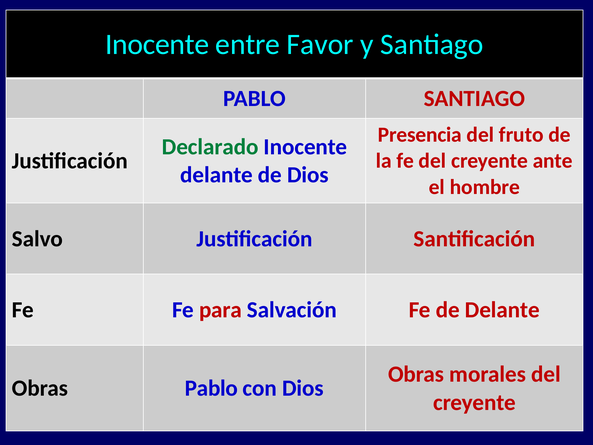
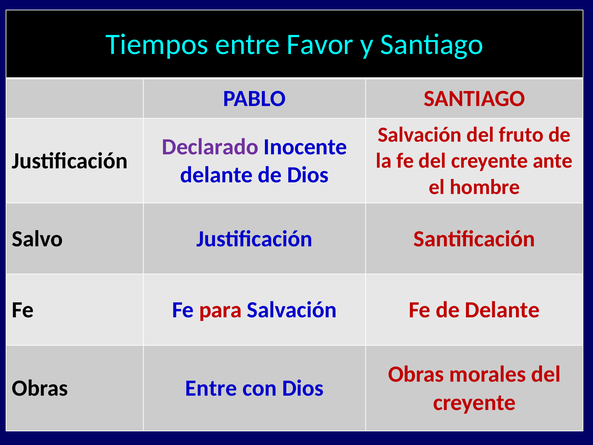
Inocente: Inocente -> Tiempos (157, 44)
Presencia: Presencia -> Salvación (420, 135)
Declarado colour: green -> purple (210, 147)
Obras Pablo: Pablo -> Entre (211, 388)
